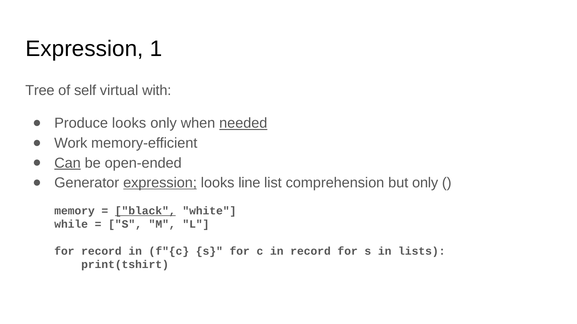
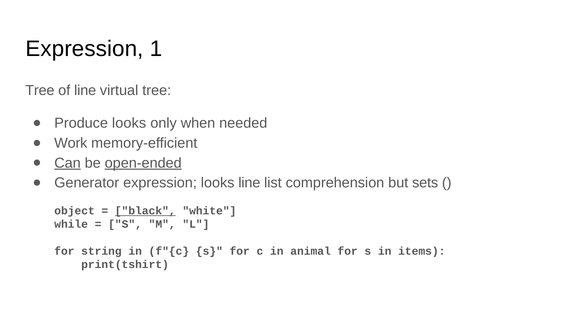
of self: self -> line (85, 91)
virtual with: with -> tree (157, 91)
needed underline: present -> none (243, 123)
open-ended underline: none -> present (143, 163)
expression underline: present -> none (160, 183)
but only: only -> sets (425, 183)
memory: memory -> object (75, 211)
for record: record -> string (101, 252)
in record: record -> animal (311, 252)
lists: lists -> items (422, 252)
